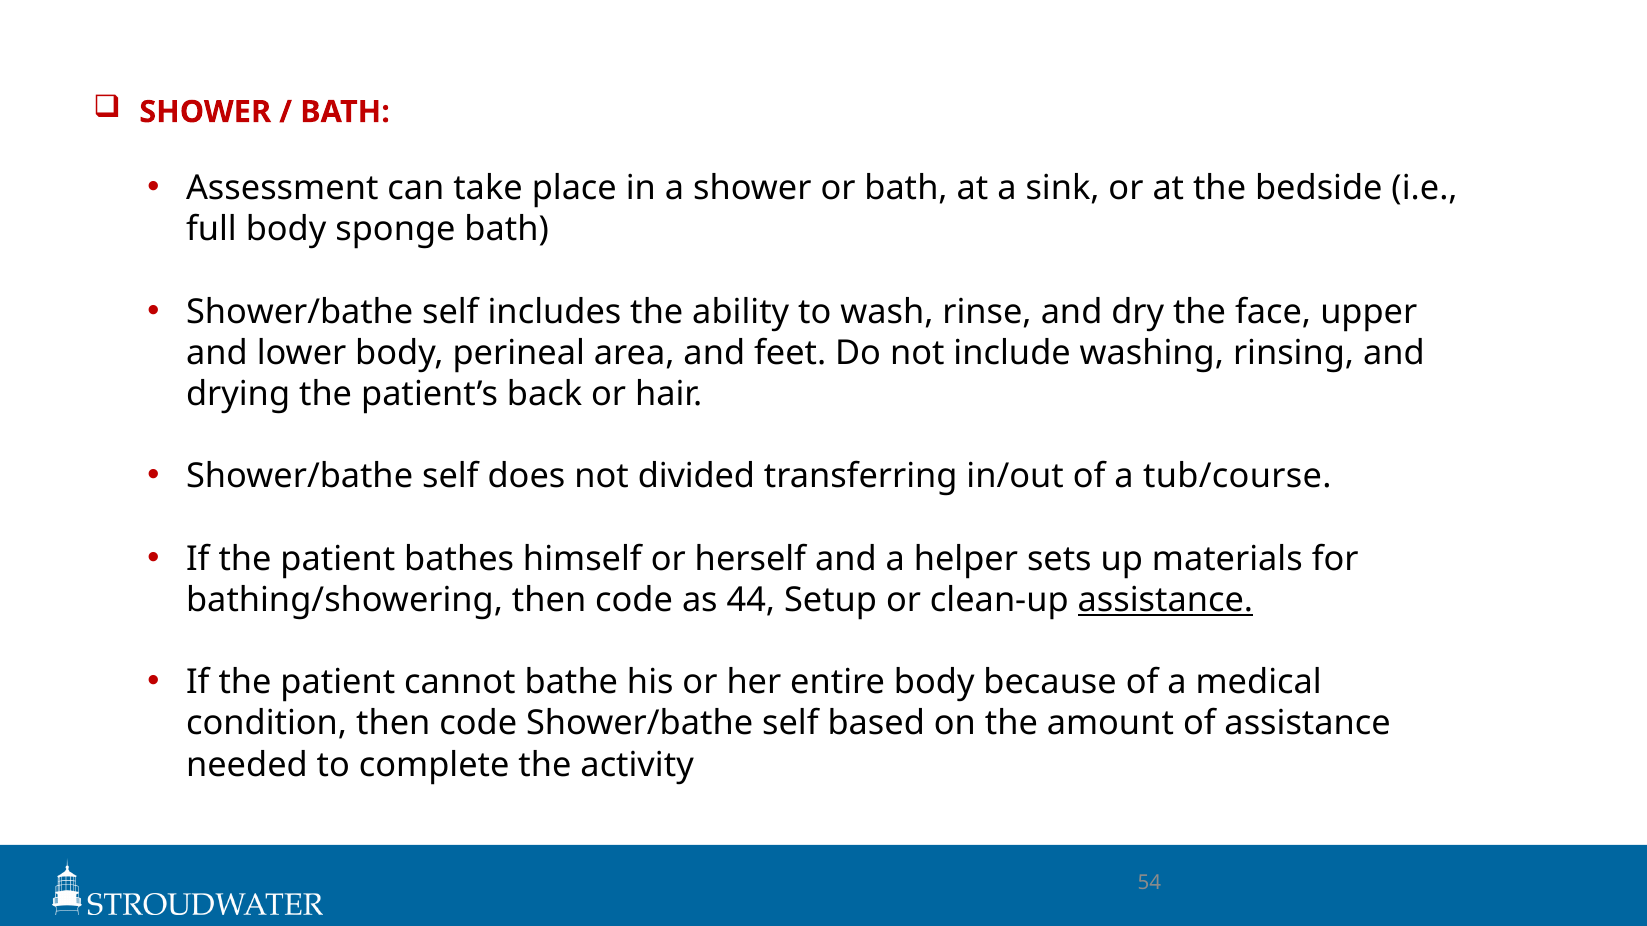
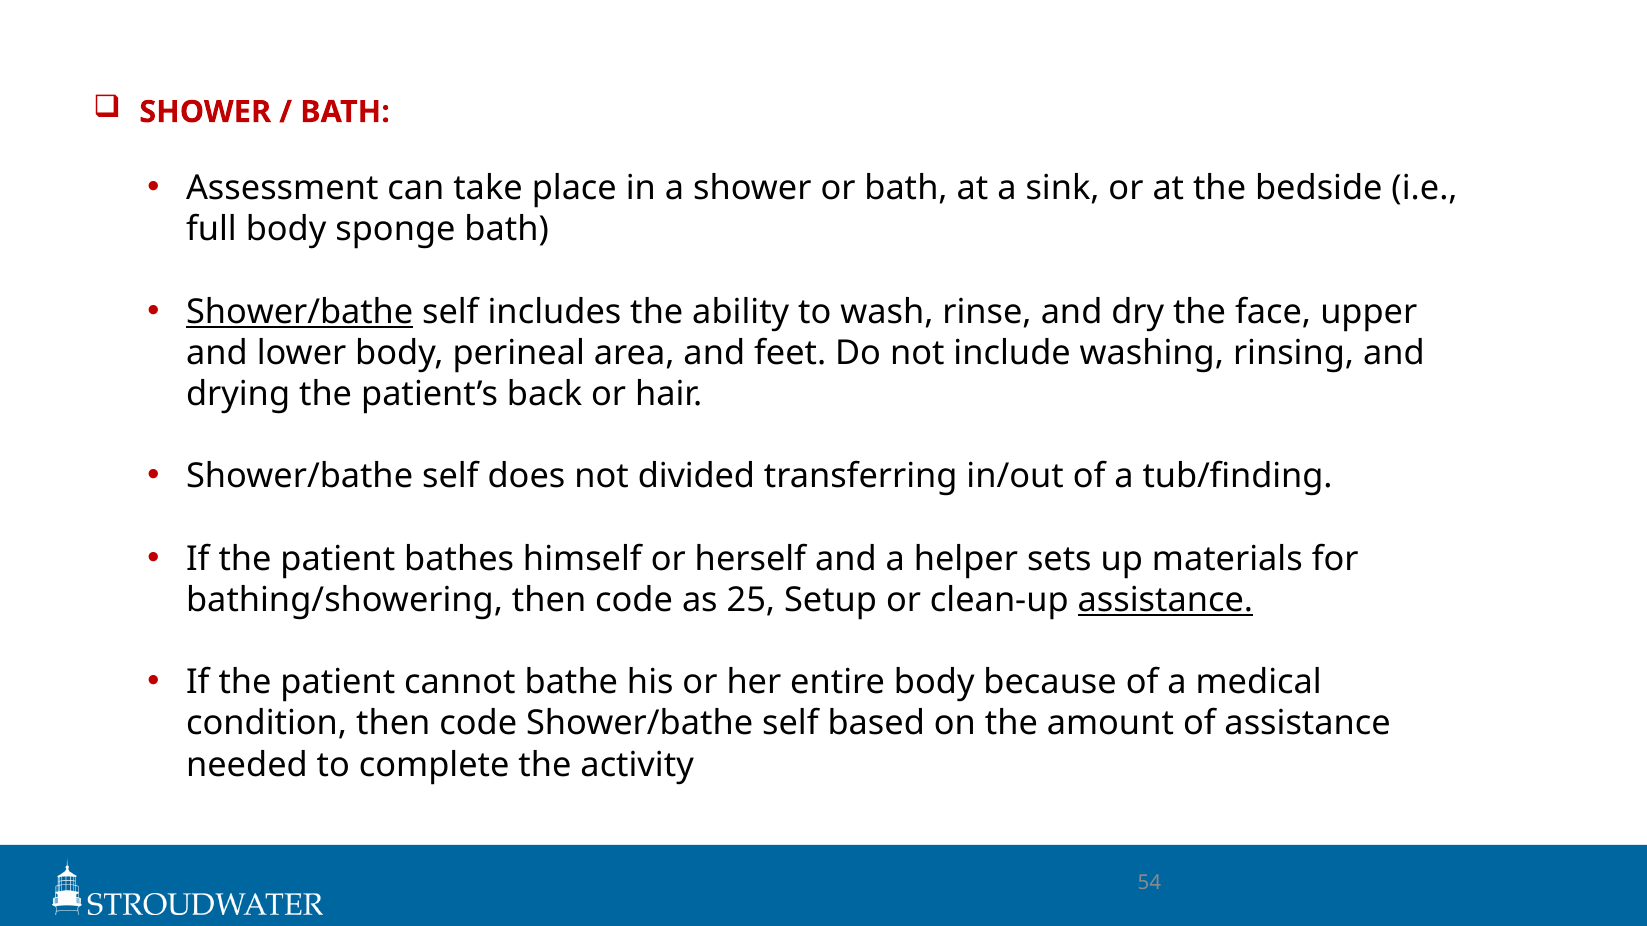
Shower/bathe underline: none -> present (300, 312)
tub/course: tub/course -> tub/finding (1238, 477)
44: 44 -> 25 (751, 600)
